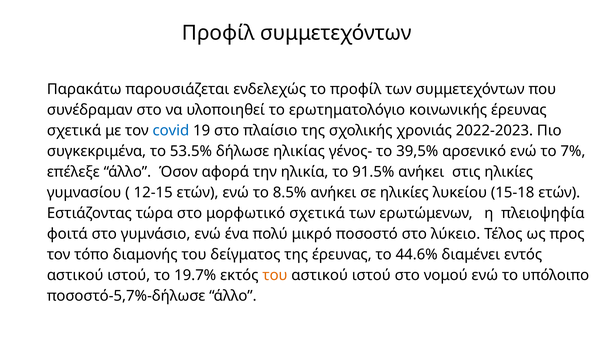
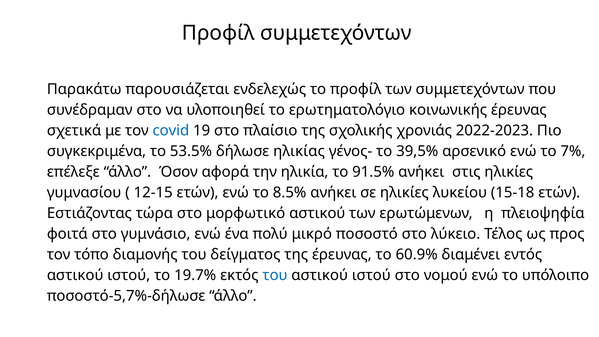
μορφωτικό σχετικά: σχετικά -> αστικού (317, 213)
44.6%: 44.6% -> 60.9% (417, 254)
του colour: orange -> blue (275, 275)
